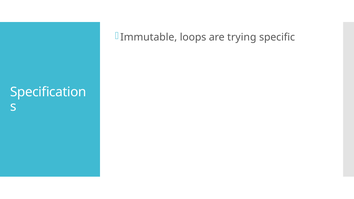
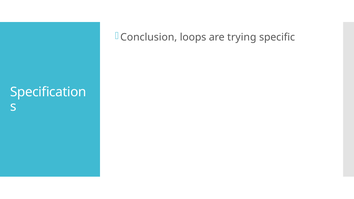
Immutable: Immutable -> Conclusion (149, 37)
